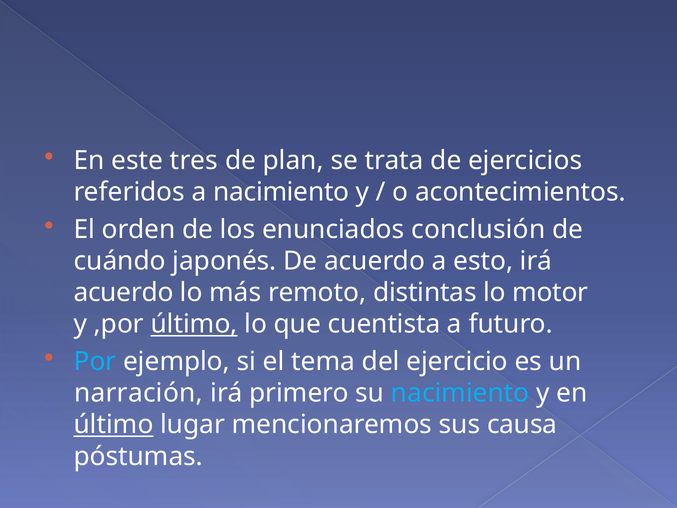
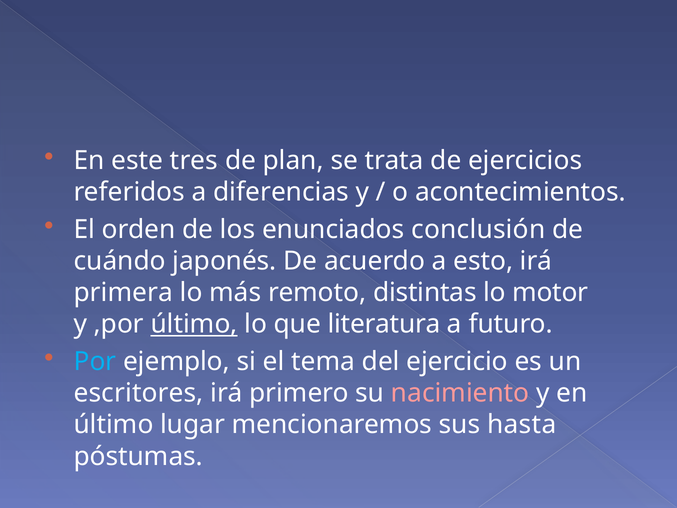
a nacimiento: nacimiento -> diferencias (281, 192)
acuerdo: acuerdo -> primera (123, 292)
cuentista: cuentista -> literatura (384, 324)
narración: narración -> escritores (139, 393)
nacimiento colour: light blue -> pink (460, 393)
último underline: present -> none (114, 425)
causa: causa -> hasta (522, 425)
